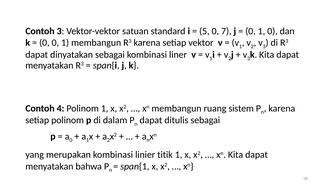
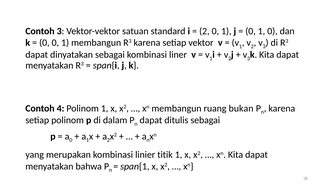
5: 5 -> 2 (204, 31)
7: 7 -> 1 (226, 31)
sistem: sistem -> bukan (241, 109)
